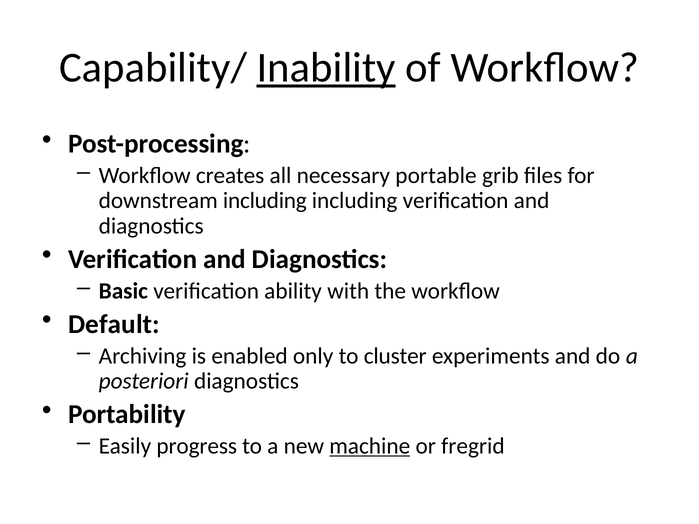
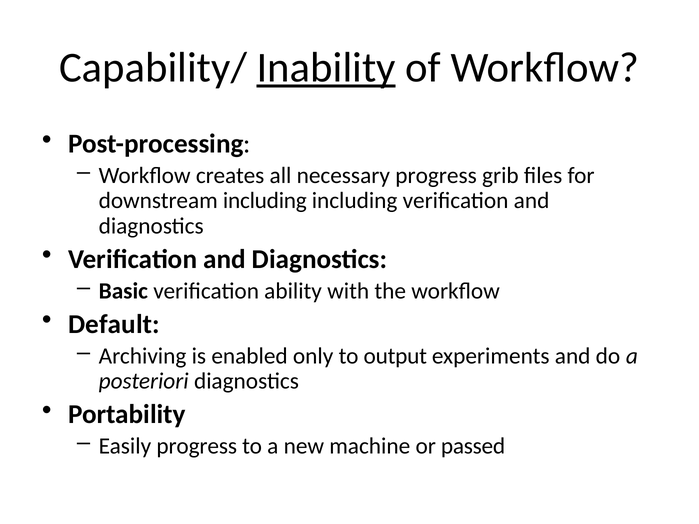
necessary portable: portable -> progress (436, 176)
cluster: cluster -> output (395, 356)
machine underline: present -> none (370, 446)
fregrid: fregrid -> passed (473, 446)
